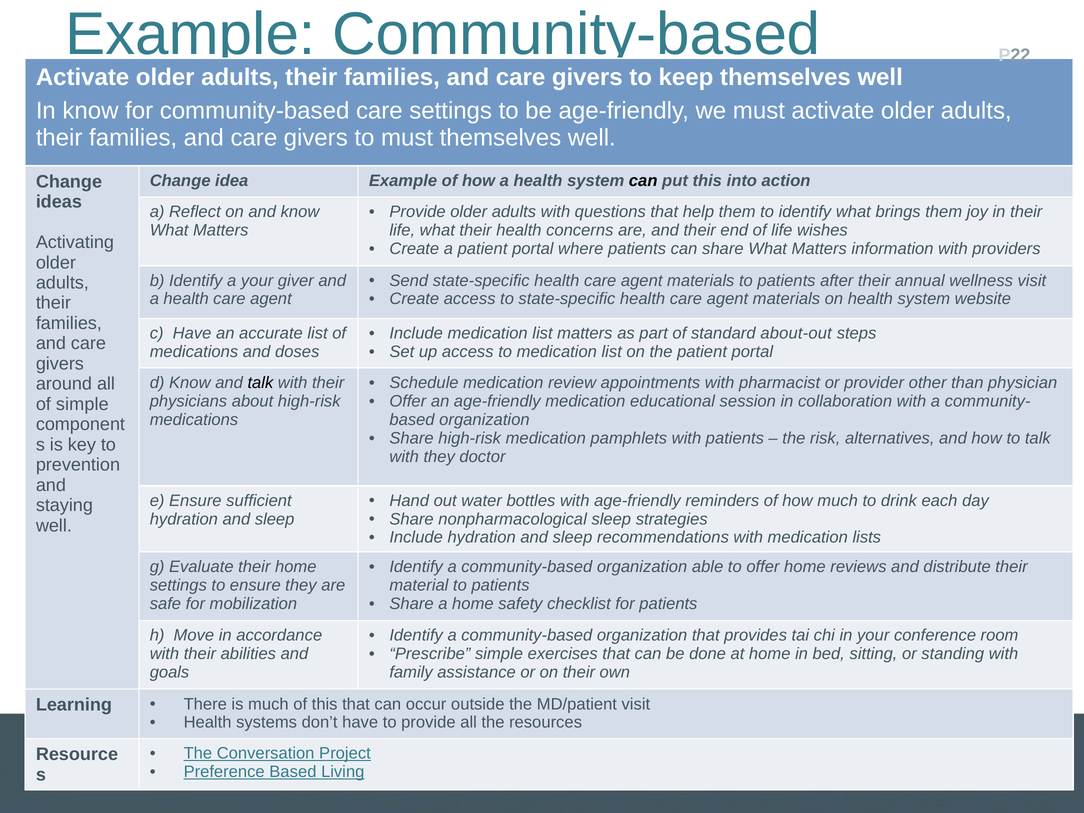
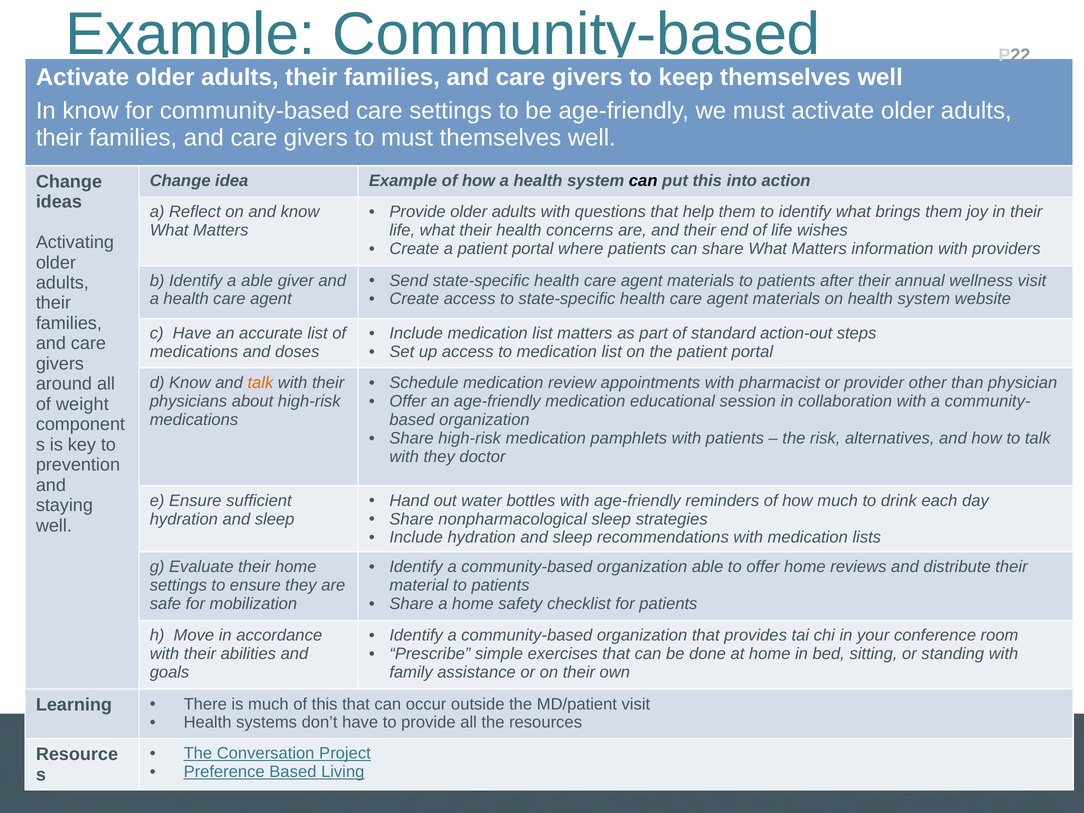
a your: your -> able (257, 281)
about-out: about-out -> action-out (796, 333)
talk colour: black -> orange (260, 383)
of simple: simple -> weight (82, 404)
